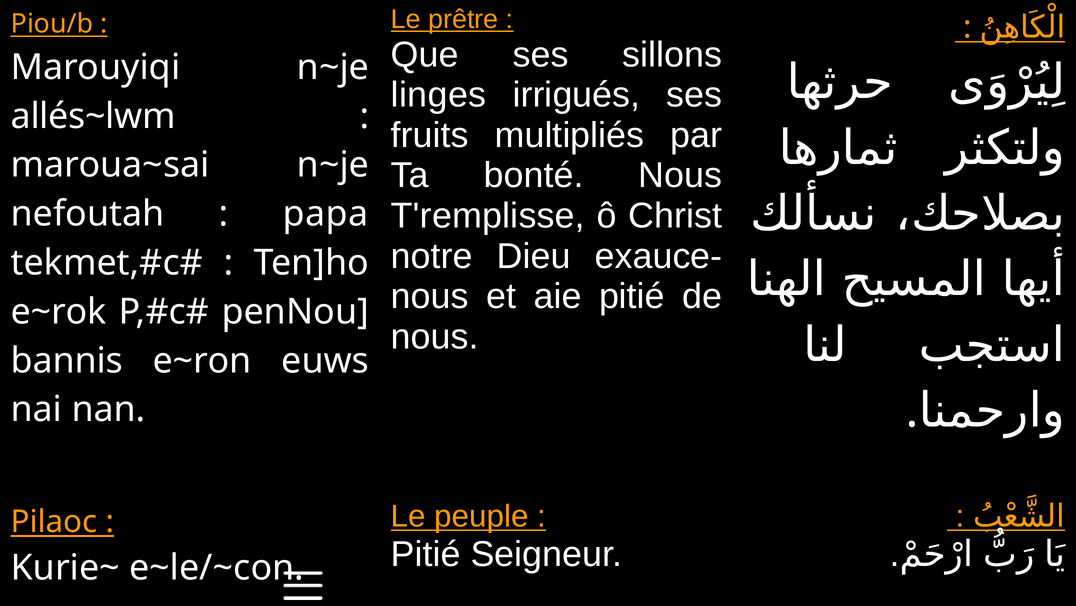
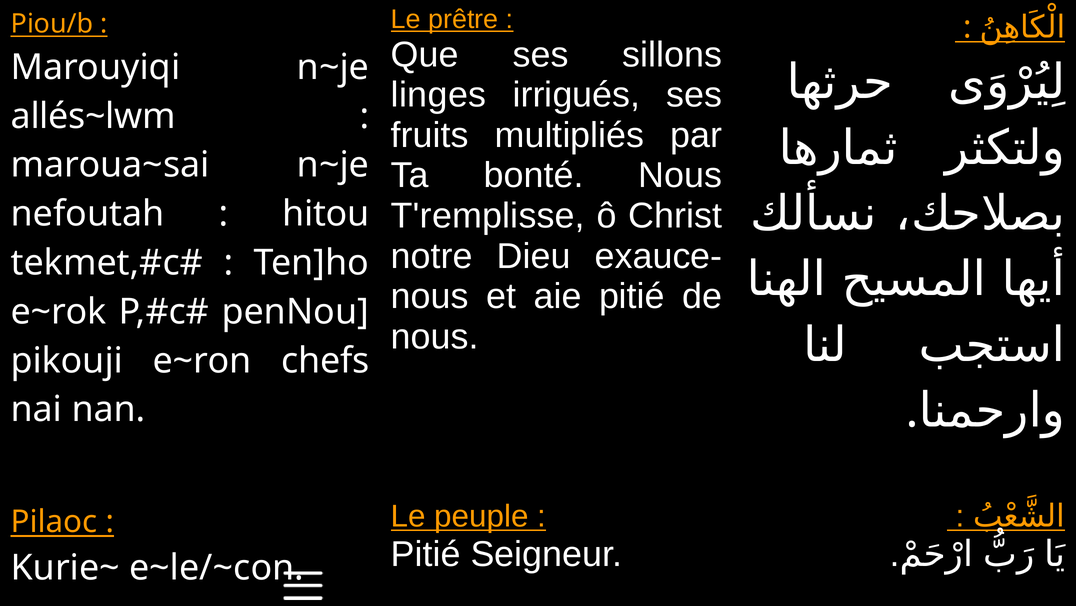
papa: papa -> hitou (326, 214)
bannis: bannis -> pikouji (67, 360)
euws: euws -> chefs (325, 360)
